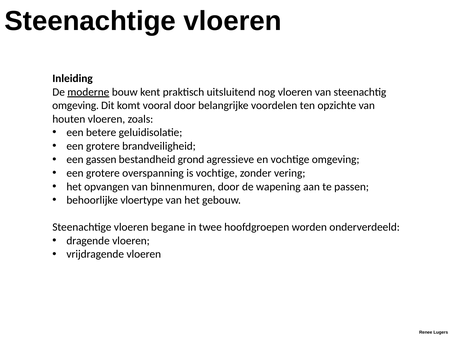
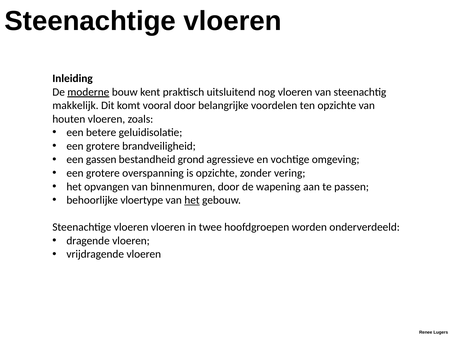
omgeving: omgeving -> makkelijk (75, 106)
is vochtige: vochtige -> opzichte (217, 173)
het underline: none -> present (192, 200)
vloeren begane: begane -> vloeren (168, 227)
